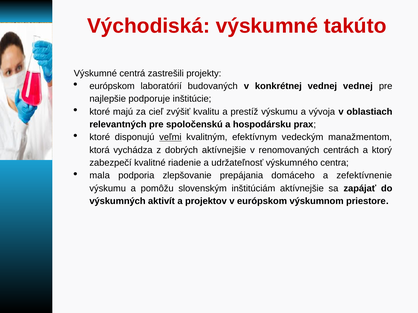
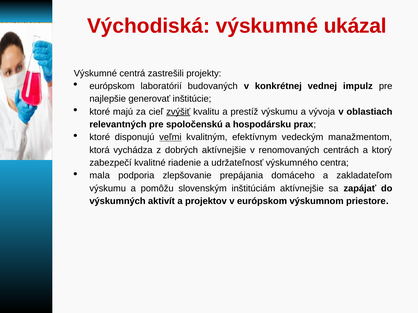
takúto: takúto -> ukázal (355, 26)
vednej vednej: vednej -> impulz (358, 86)
podporuje: podporuje -> generovať (149, 99)
zvýšiť underline: none -> present (178, 112)
zefektívnenie: zefektívnenie -> zakladateľom (364, 176)
